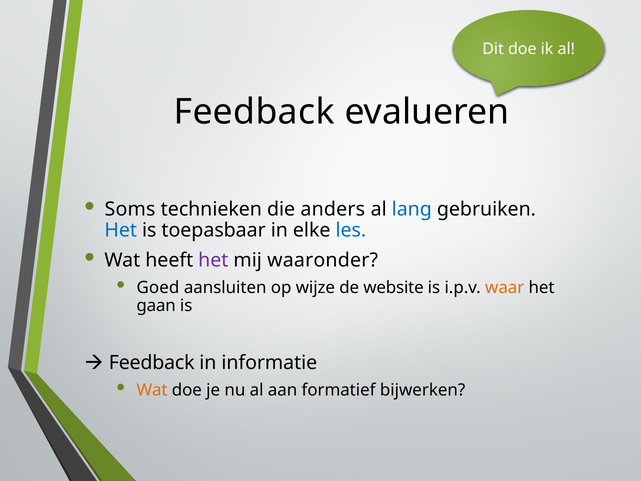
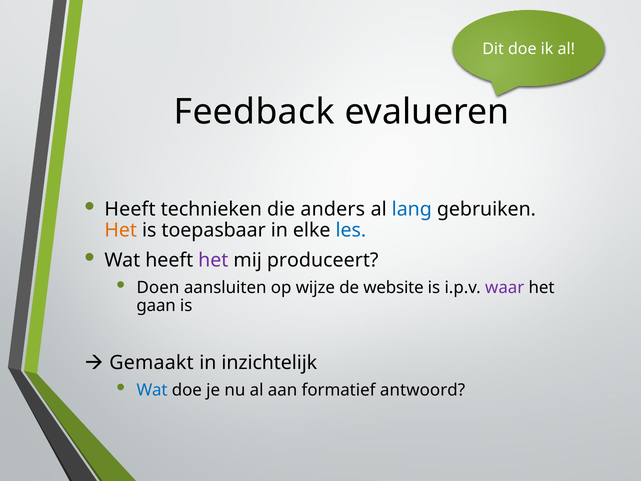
Soms: Soms -> Heeft (130, 209)
Het colour: blue -> orange (121, 230)
waaronder: waaronder -> produceert (323, 260)
Goed: Goed -> Doen (158, 287)
waar colour: orange -> purple (505, 287)
Feedback: Feedback -> Gemaakt (152, 363)
informatie: informatie -> inzichtelijk (269, 363)
Wat colour: orange -> blue (152, 390)
bijwerken: bijwerken -> antwoord (423, 390)
